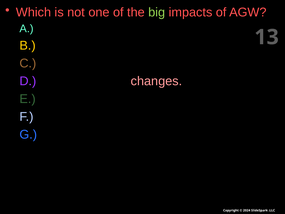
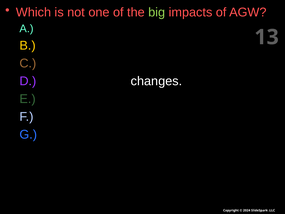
changes colour: pink -> white (156, 81)
